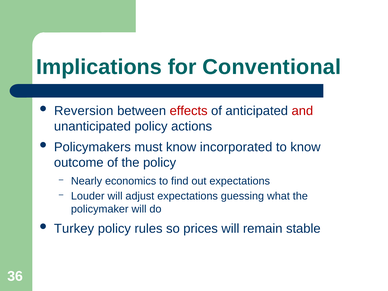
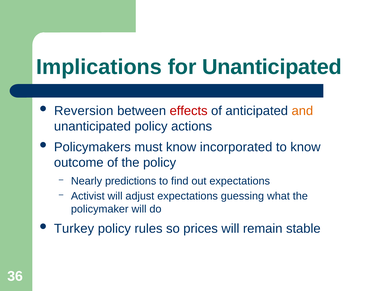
for Conventional: Conventional -> Unanticipated (272, 67)
and colour: red -> orange (302, 111)
economics: economics -> predictions (131, 181)
Louder: Louder -> Activist (88, 196)
